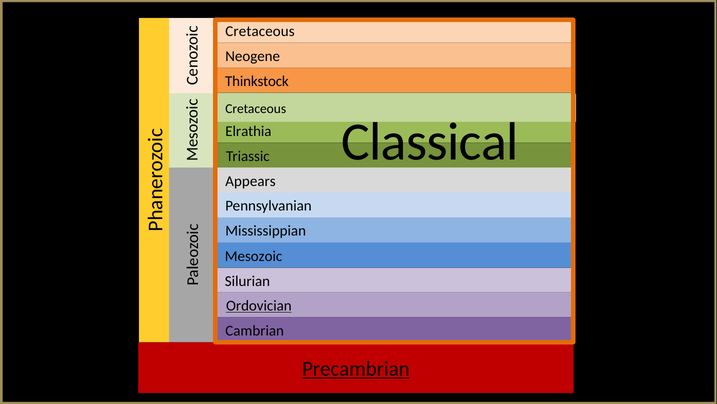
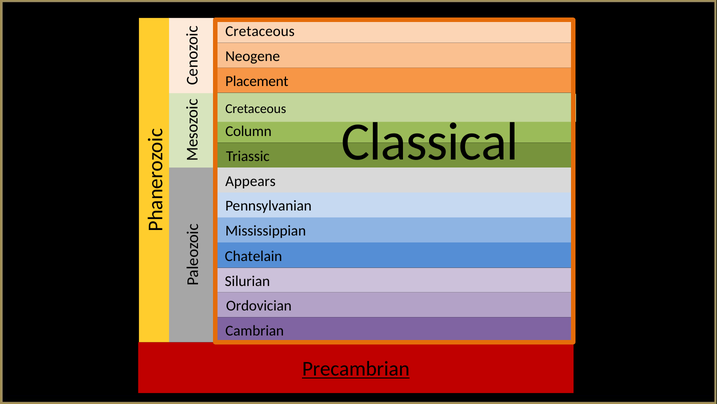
Thinkstock: Thinkstock -> Placement (257, 81)
Elrathia: Elrathia -> Column (248, 131)
Mesozoic: Mesozoic -> Chatelain (254, 256)
Ordovician underline: present -> none (259, 305)
